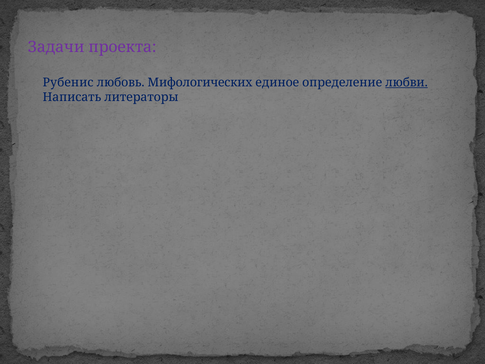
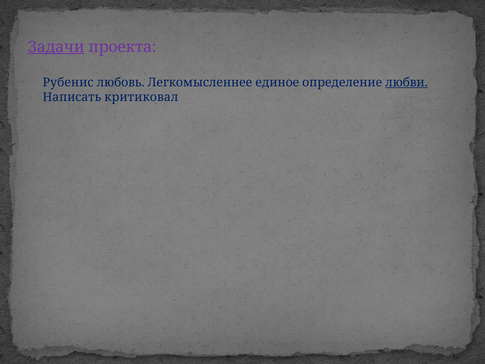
Задачи underline: none -> present (56, 47)
Мифологических: Мифологических -> Легкомысленнее (200, 82)
литераторы: литераторы -> критиковал (141, 97)
